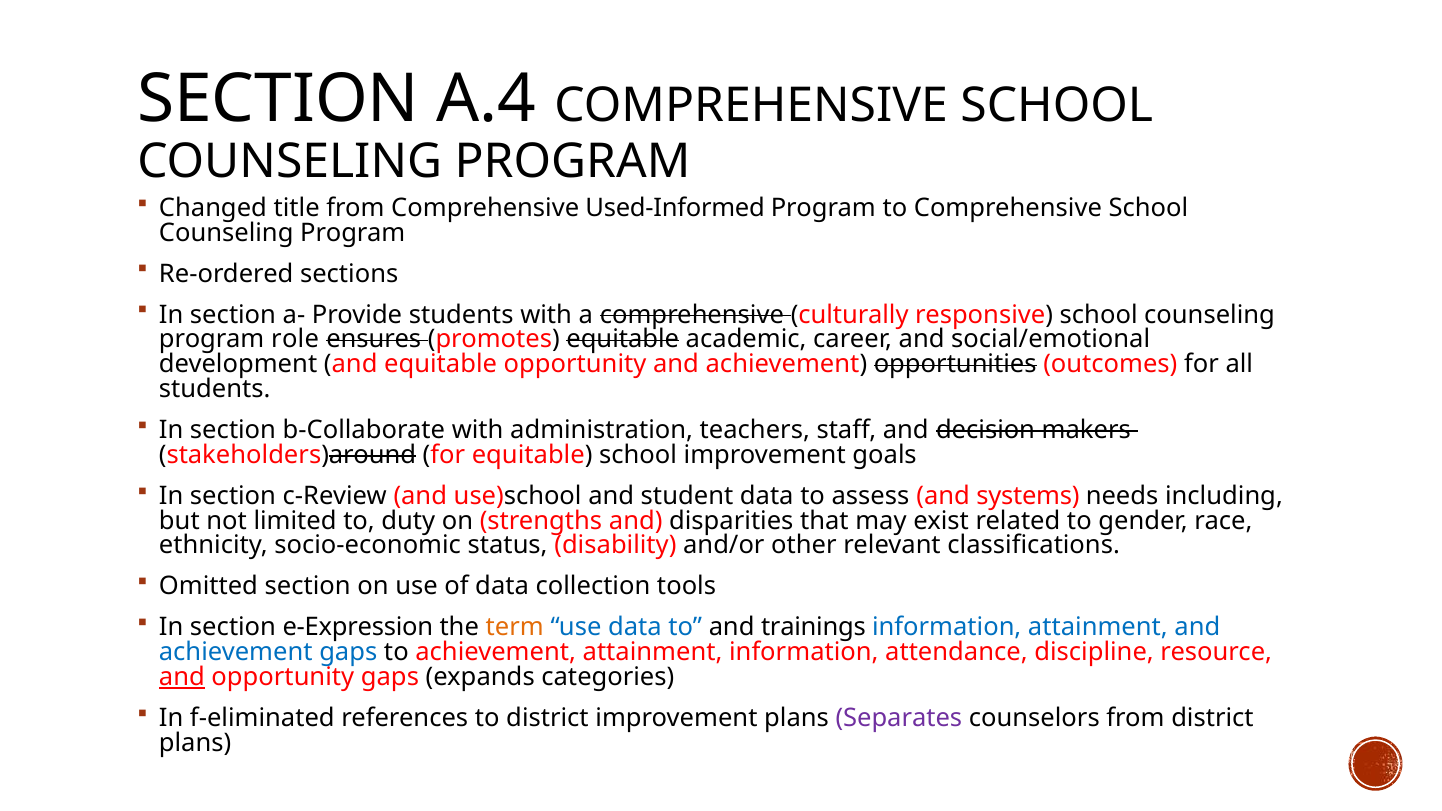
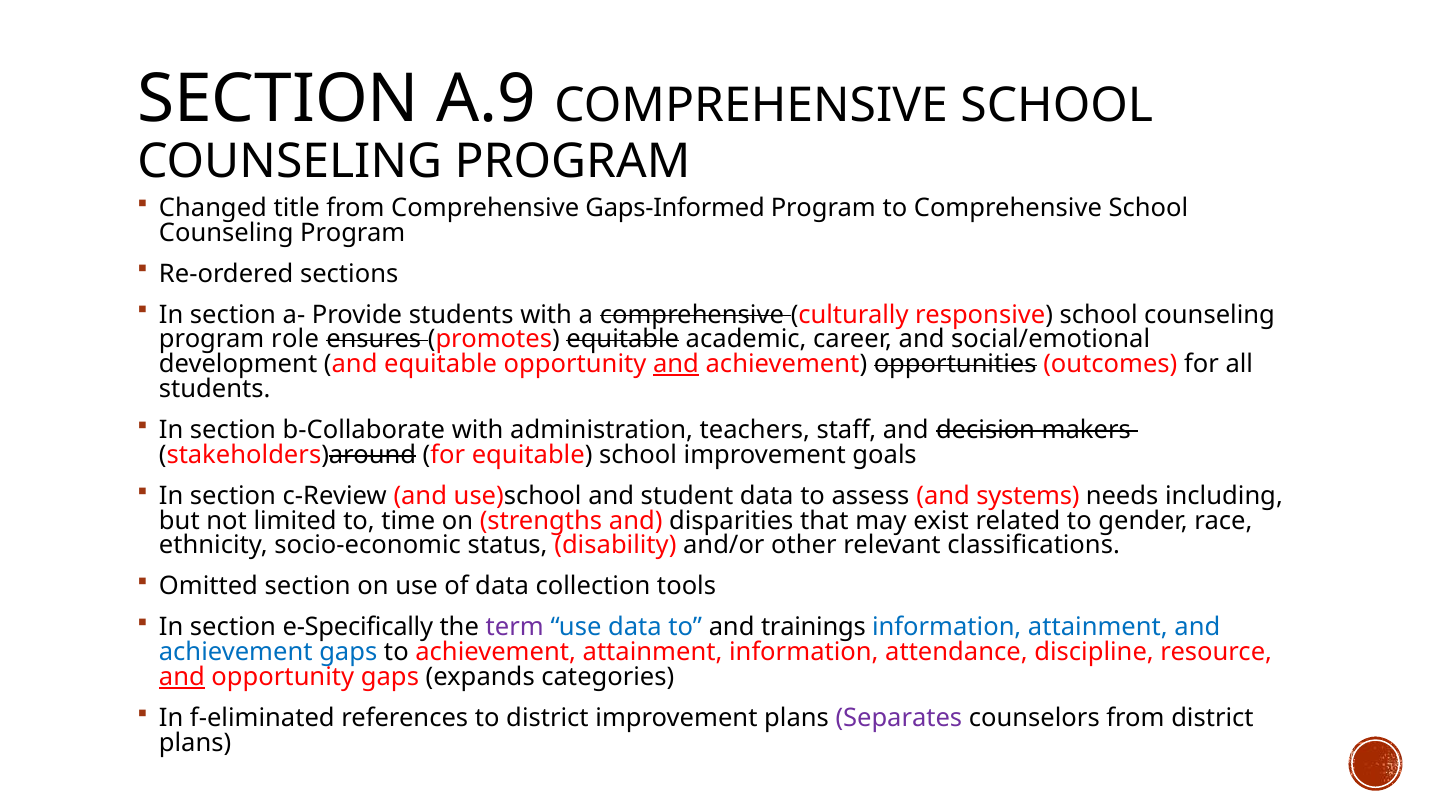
A.4: A.4 -> A.9 (487, 99)
Used-Informed: Used-Informed -> Gaps-Informed (675, 208)
and underline: none -> present (676, 364)
duty: duty -> time (408, 521)
e-Expression: e-Expression -> e-Specifically (358, 628)
term colour: orange -> purple (515, 628)
